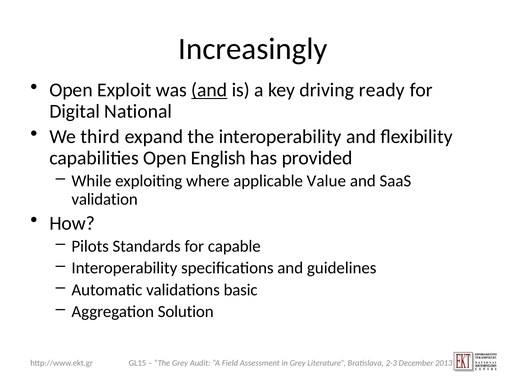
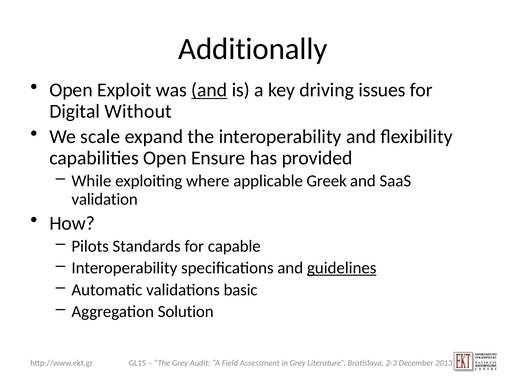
Increasingly: Increasingly -> Additionally (253, 49)
ready: ready -> issues (382, 90)
National: National -> Without (138, 111)
third: third -> scale (100, 136)
English: English -> Ensure (218, 158)
Value: Value -> Greek (327, 181)
guidelines underline: none -> present (342, 268)
